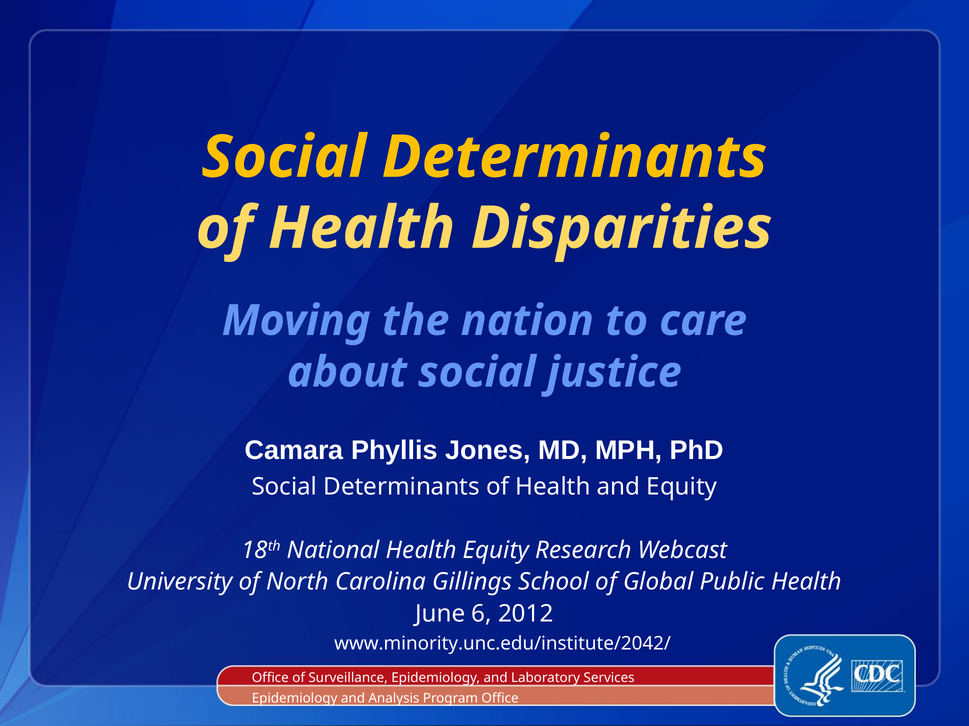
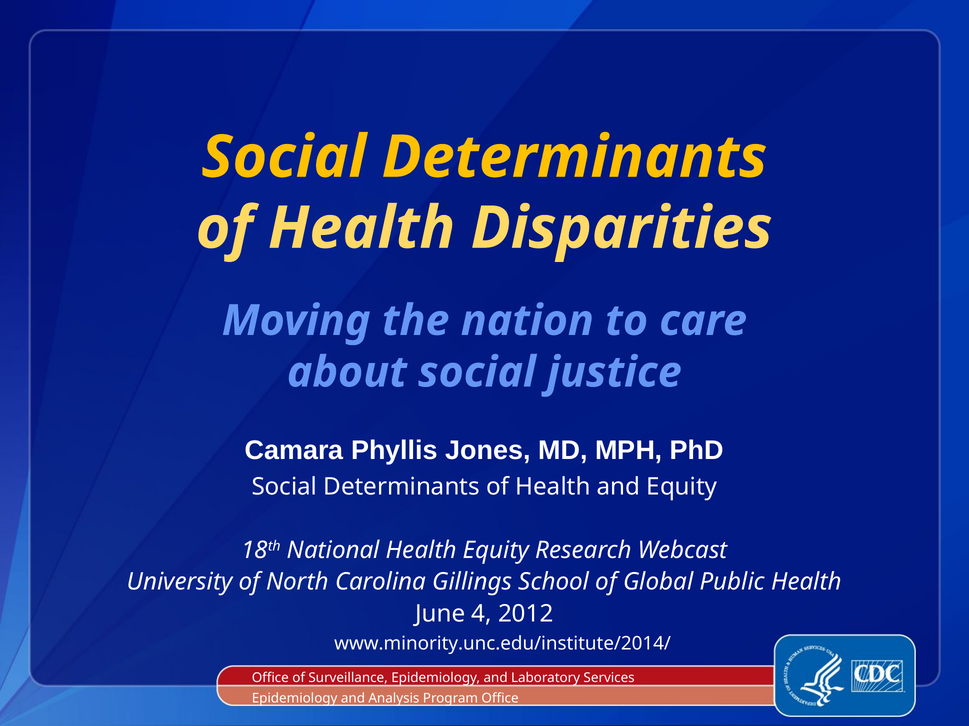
6: 6 -> 4 (482, 614)
www.minority.unc.edu/institute/2042/: www.minority.unc.edu/institute/2042/ -> www.minority.unc.edu/institute/2014/ (503, 644)
